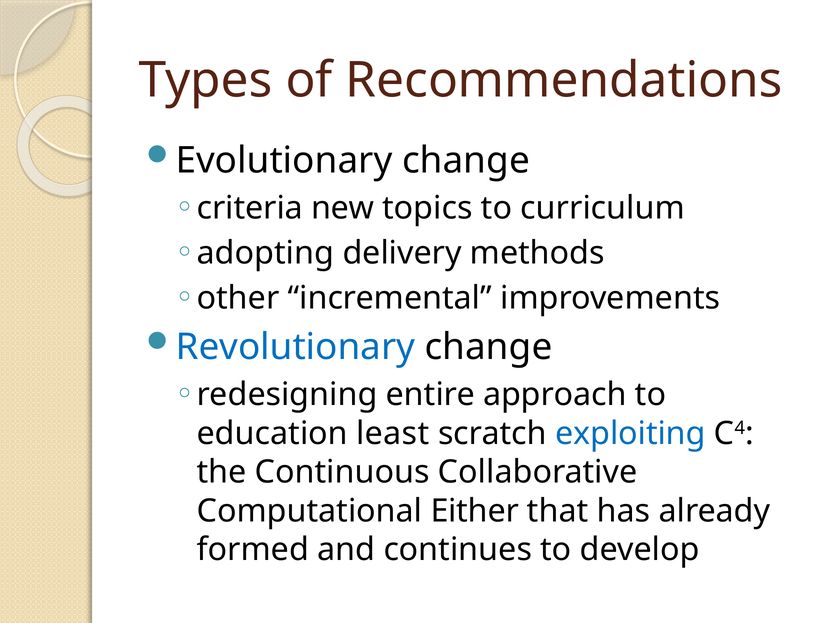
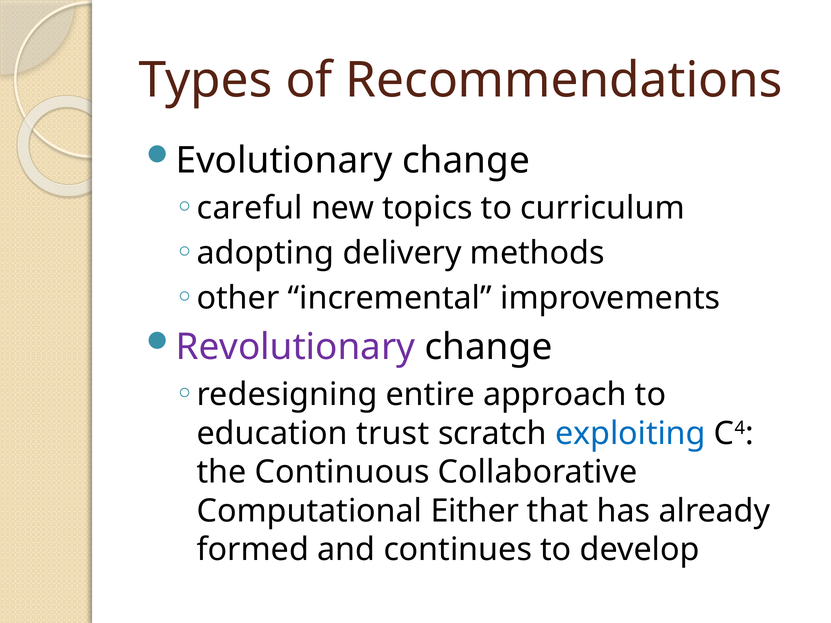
criteria: criteria -> careful (250, 208)
Revolutionary colour: blue -> purple (295, 347)
least: least -> trust (393, 434)
